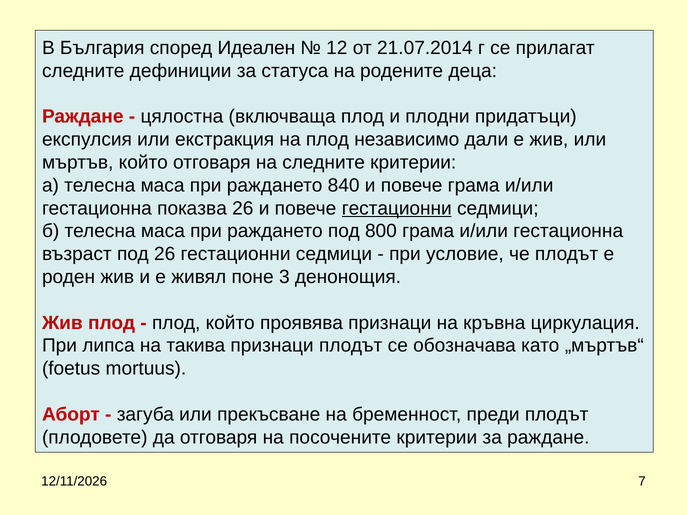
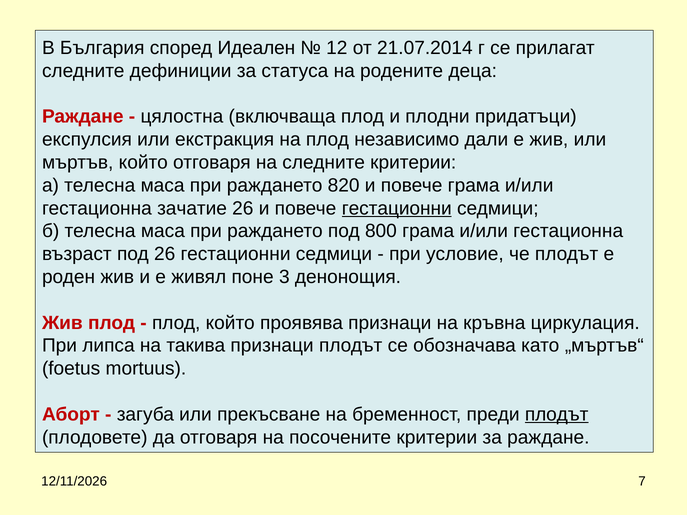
840: 840 -> 820 (344, 185)
показва: показва -> зачатие (192, 208)
плодът underline: none -> present (557, 415)
